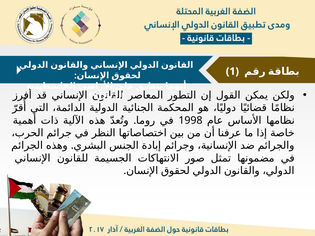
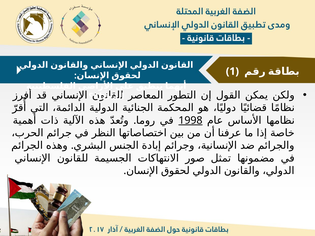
1998 underline: none -> present (190, 120)
